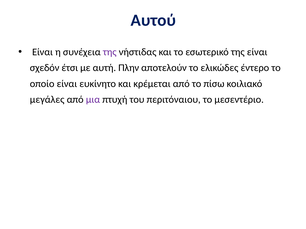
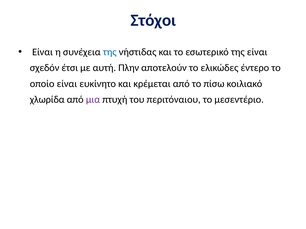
Αυτού: Αυτού -> Στόχοι (153, 20)
της colour: purple -> blue (110, 52)
μεγάλες: μεγάλες -> χλωρίδα (47, 100)
